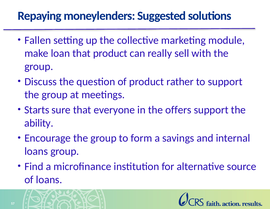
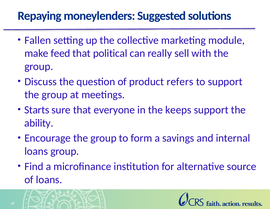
loan: loan -> feed (60, 53)
that product: product -> political (110, 53)
rather: rather -> refers (180, 81)
offers: offers -> keeps (178, 110)
